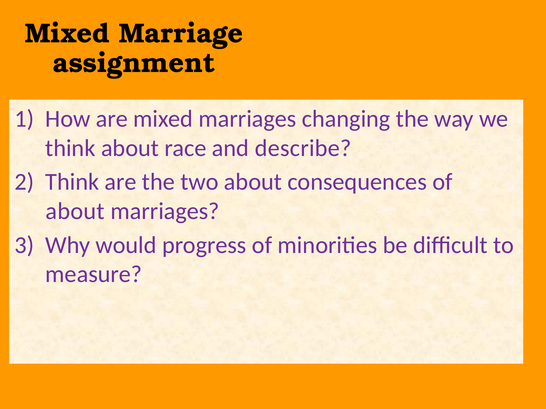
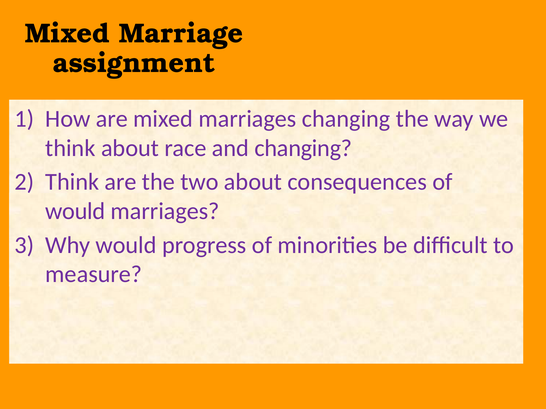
and describe: describe -> changing (303, 148)
about: about -> would (75, 211)
